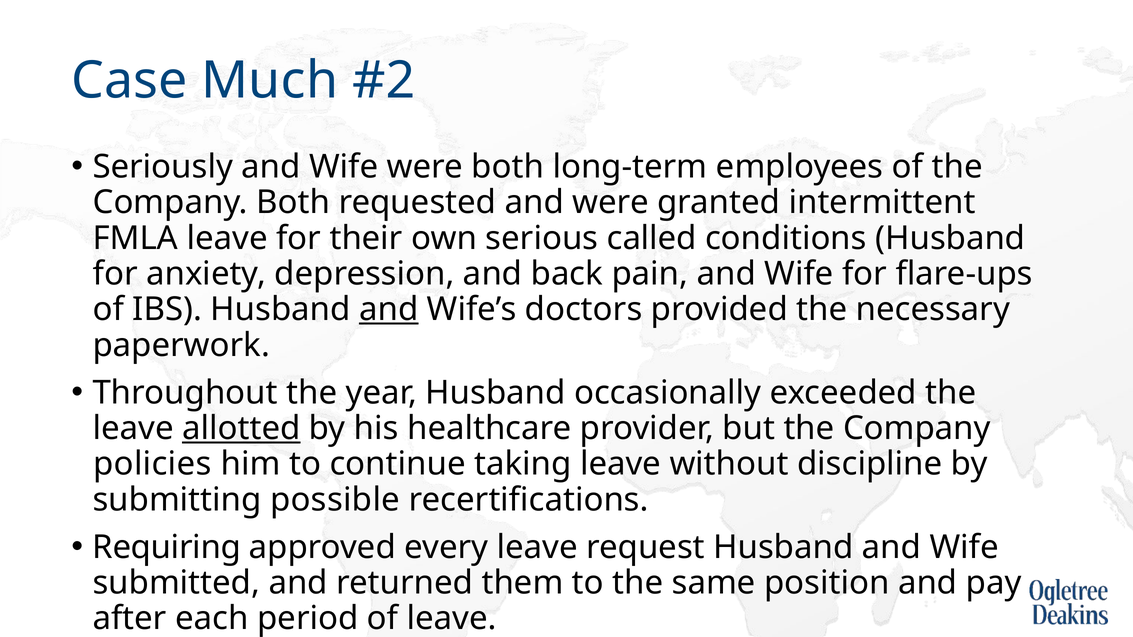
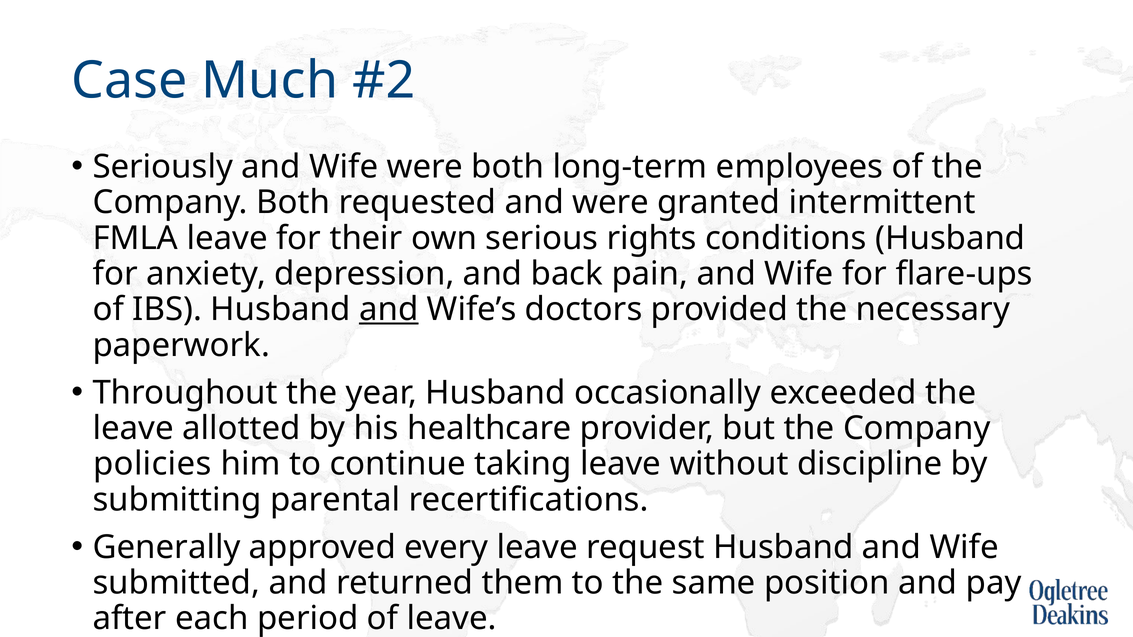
called: called -> rights (652, 238)
allotted underline: present -> none (241, 429)
possible: possible -> parental (335, 500)
Requiring: Requiring -> Generally (167, 547)
